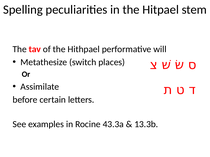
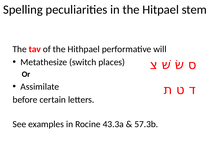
13.3b: 13.3b -> 57.3b (146, 125)
